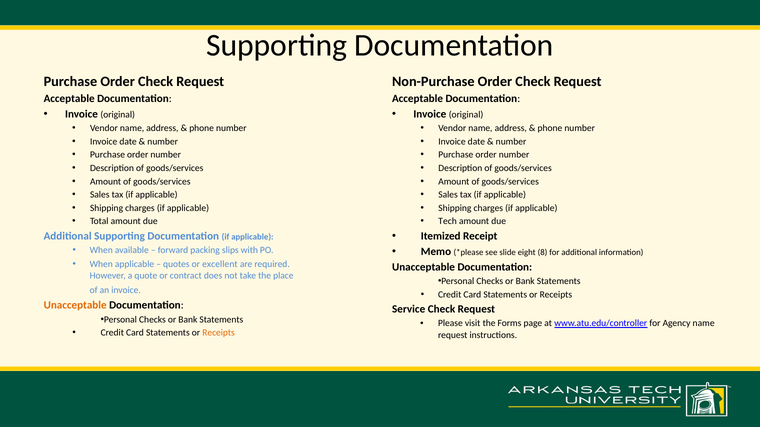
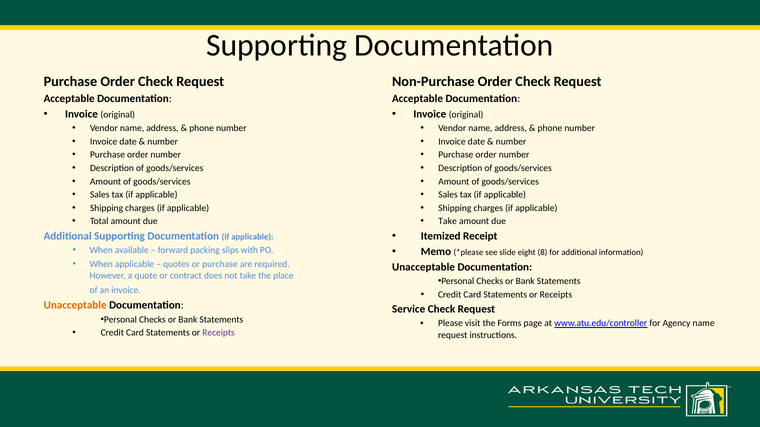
Tech: Tech -> Take (448, 222)
or excellent: excellent -> purchase (220, 264)
Receipts colour: orange -> purple (219, 333)
